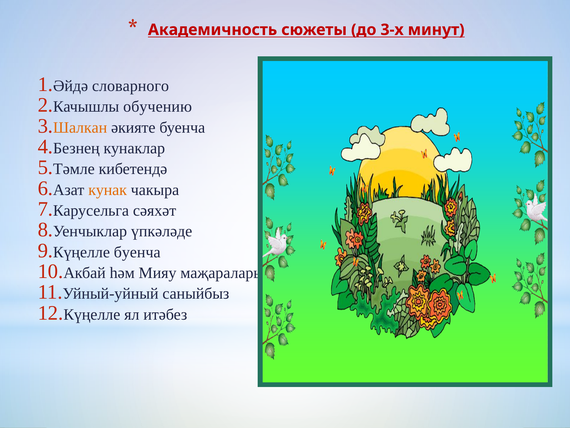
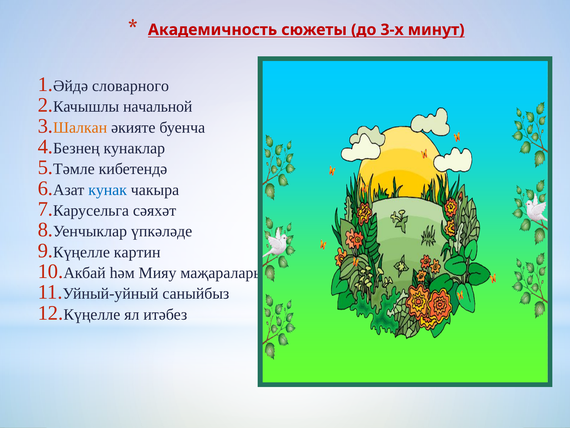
обучению: обучению -> начальной (158, 107)
кунак colour: orange -> blue (108, 190)
Күңелле буенча: буенча -> картин (137, 252)
